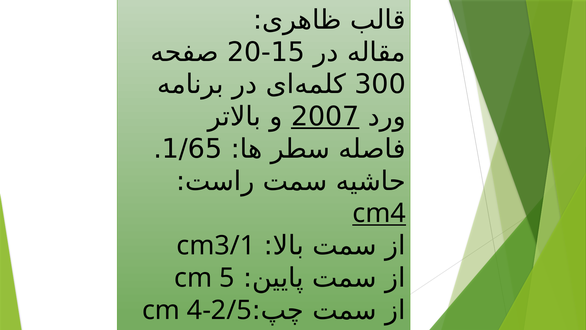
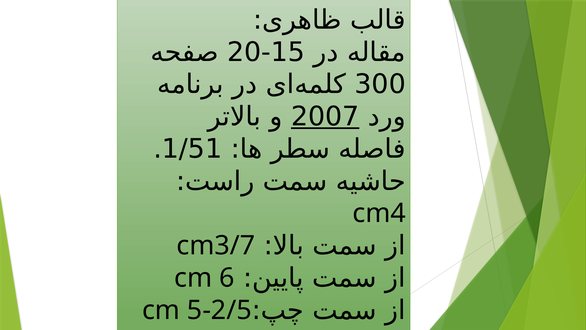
1/65: 1/65 -> 1/51 (192, 149)
cm4 underline: present -> none (379, 213)
cm3/1: cm3/1 -> cm3/7 (216, 245)
5: 5 -> 6 (227, 278)
4-2/5: 4-2/5 -> 5-2/5 (219, 310)
